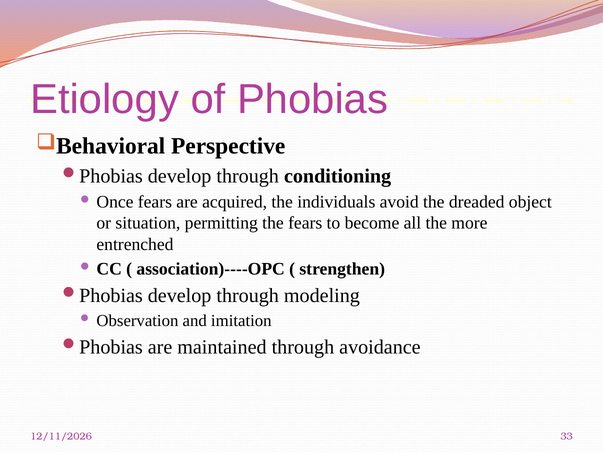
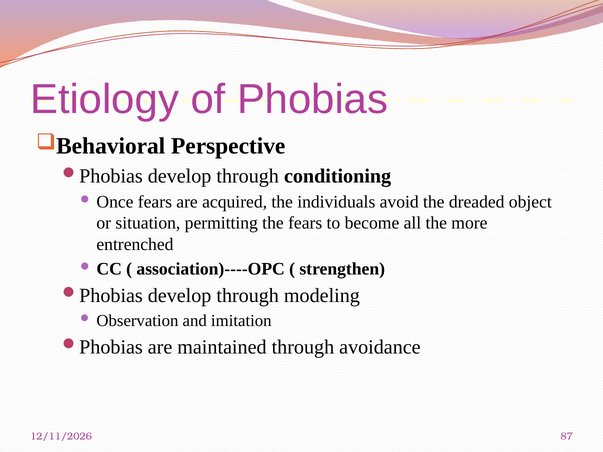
33: 33 -> 87 (567, 436)
